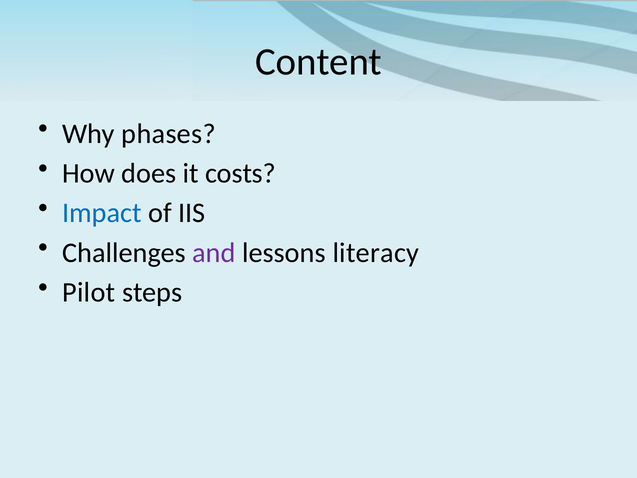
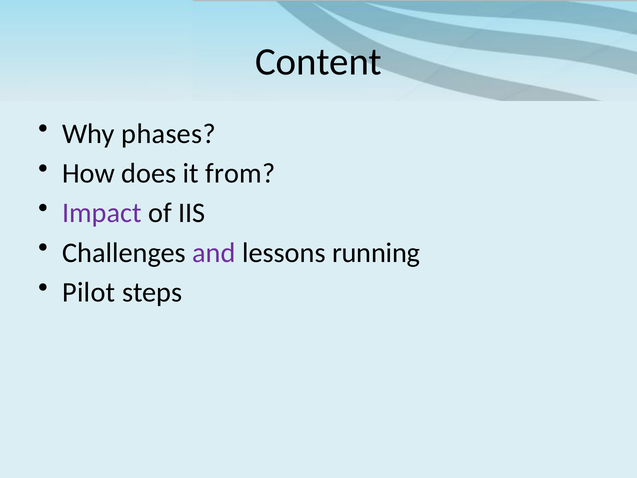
costs: costs -> from (240, 173)
Impact colour: blue -> purple (102, 213)
literacy: literacy -> running (376, 253)
